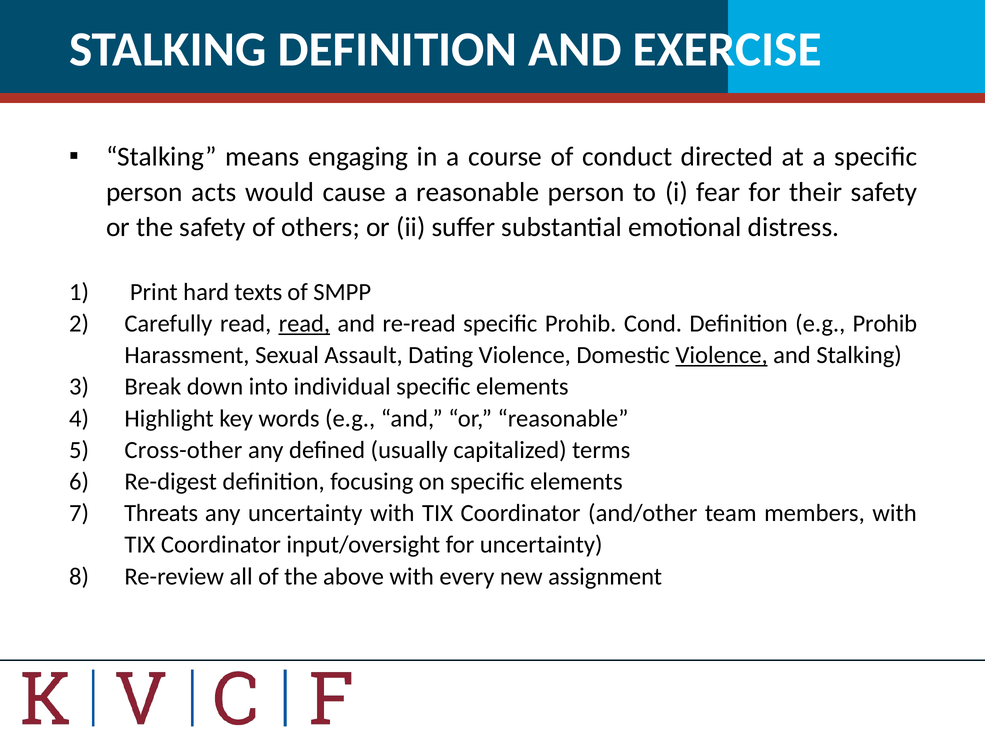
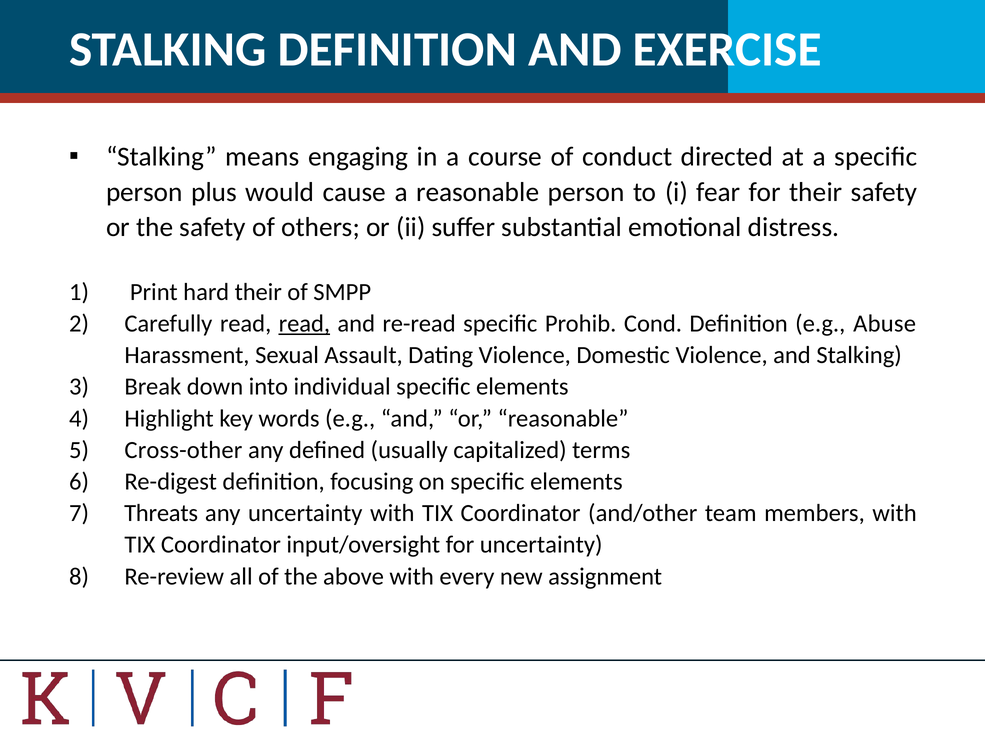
acts: acts -> plus (214, 192)
hard texts: texts -> their (258, 292)
e.g Prohib: Prohib -> Abuse (885, 323)
Violence underline: present -> none (722, 355)
